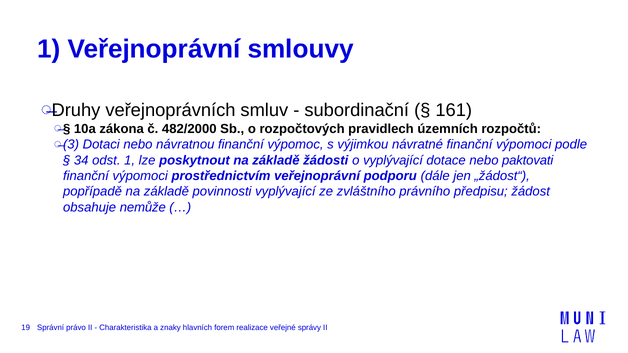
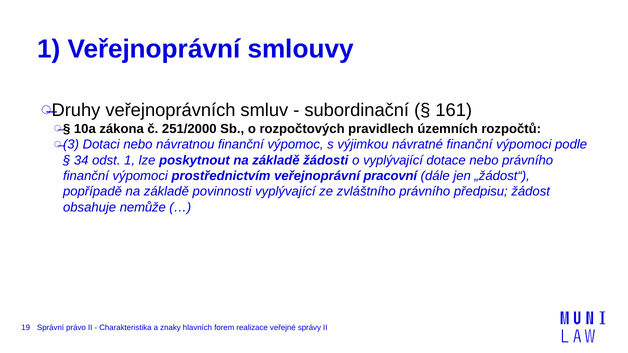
482/2000: 482/2000 -> 251/2000 (189, 129)
nebo paktovati: paktovati -> právního (528, 160)
podporu: podporu -> pracovní (390, 176)
